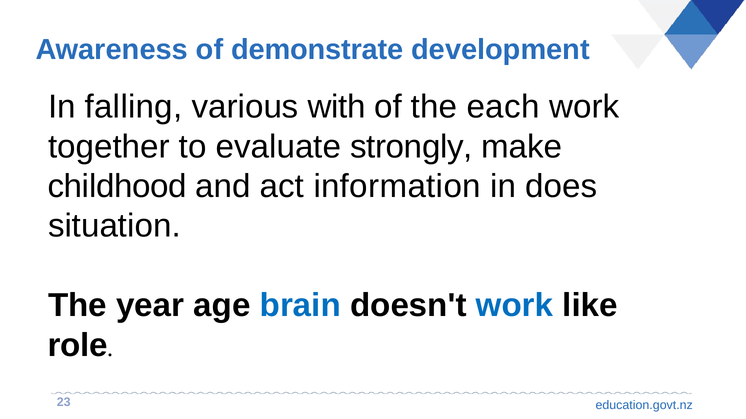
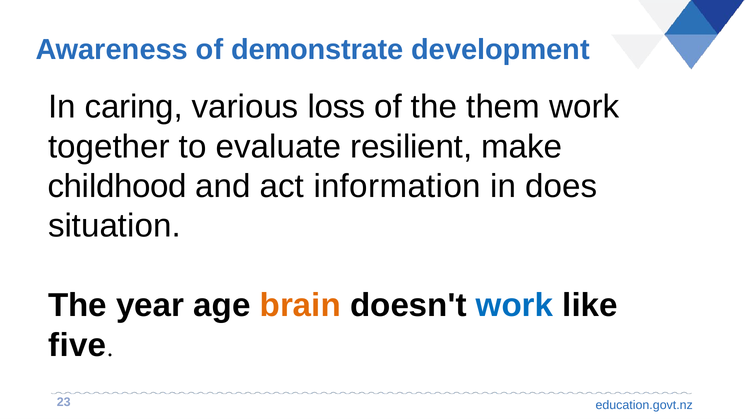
falling: falling -> caring (134, 107)
with: with -> loss (337, 107)
each: each -> them (503, 107)
strongly: strongly -> resilient (411, 147)
brain colour: blue -> orange (300, 306)
role: role -> five (77, 346)
